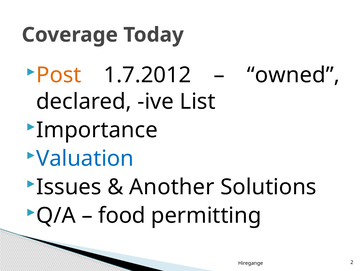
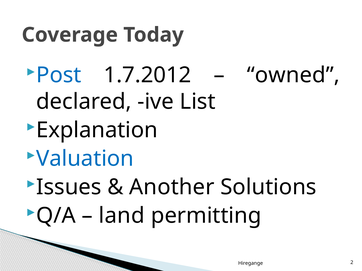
Post colour: orange -> blue (59, 75)
Importance: Importance -> Explanation (97, 130)
food: food -> land (122, 216)
